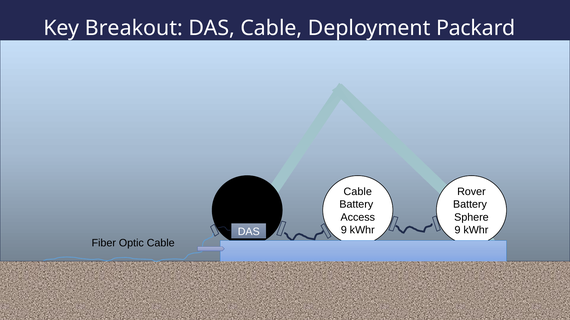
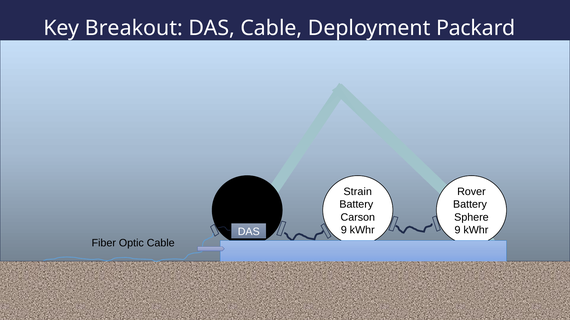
Cable: Cable -> Strain (358, 192)
Access: Access -> Carson (358, 218)
